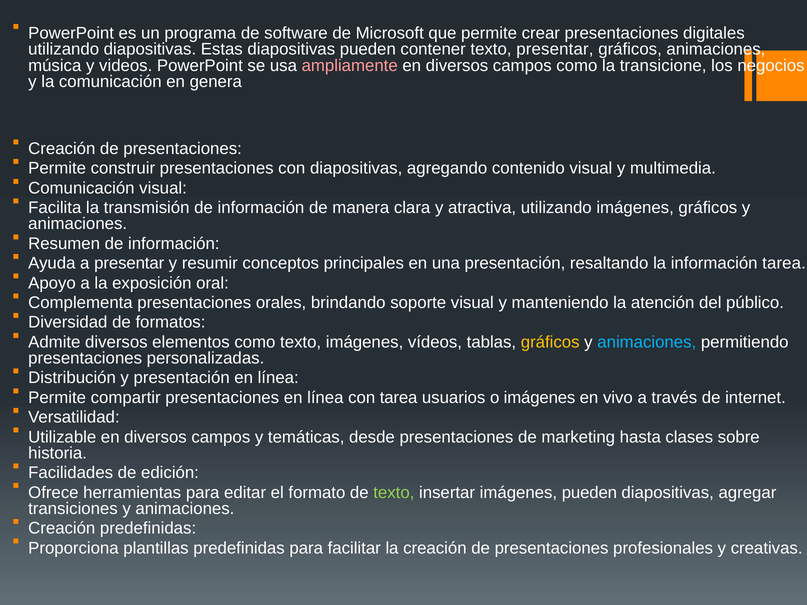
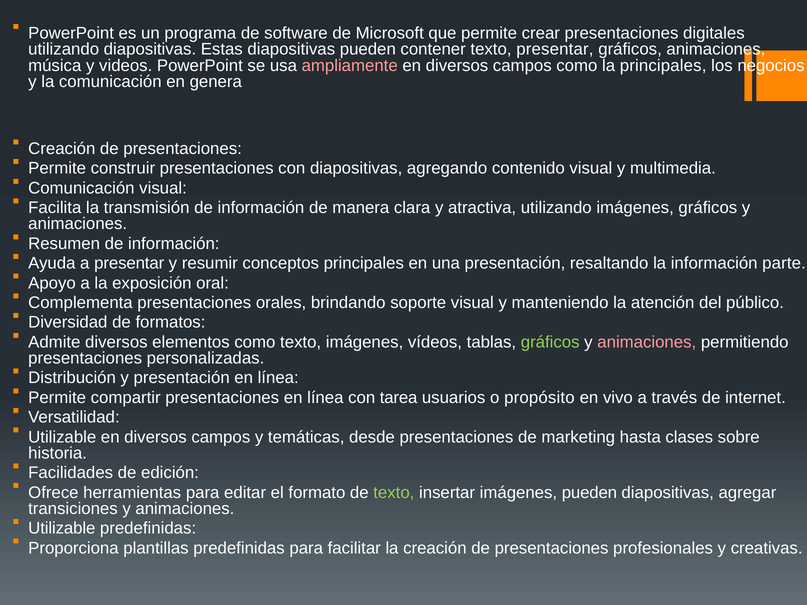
la transicione: transicione -> principales (663, 65)
información tarea: tarea -> parte (784, 263)
gráficos colour: yellow -> light green (550, 342)
animaciones colour: light blue -> pink (647, 342)
o imágenes: imágenes -> propósito (539, 398)
Creación: Creación -> Utilizable (62, 529)
